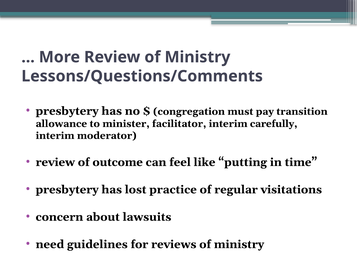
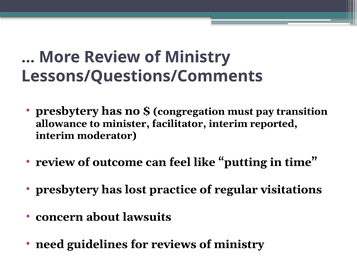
carefully: carefully -> reported (274, 124)
